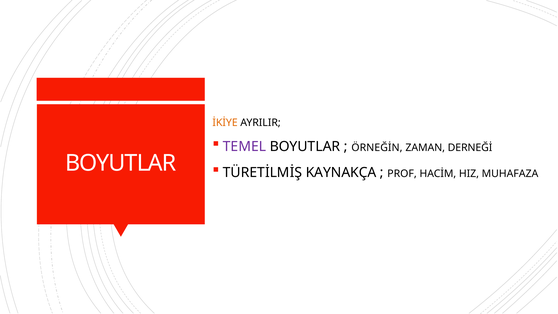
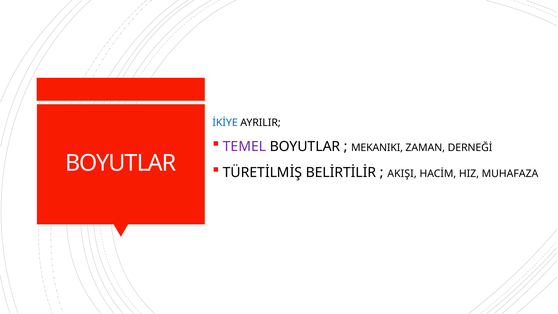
İKİYE colour: orange -> blue (225, 123)
ÖRNEĞİN: ÖRNEĞİN -> MEKANIKI (377, 148)
KAYNAKÇA: KAYNAKÇA -> BELİRTİLİR (341, 172)
PROF: PROF -> AKIŞI (402, 174)
